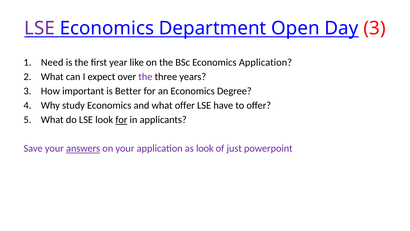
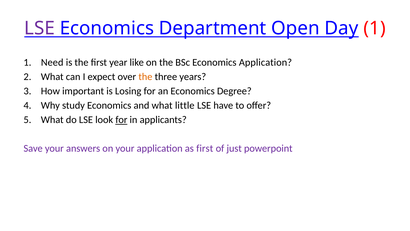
Day 3: 3 -> 1 (375, 28)
the colour: purple -> orange (145, 77)
Better: Better -> Losing (128, 91)
what offer: offer -> little (185, 105)
answers underline: present -> none (83, 148)
as look: look -> first (205, 148)
